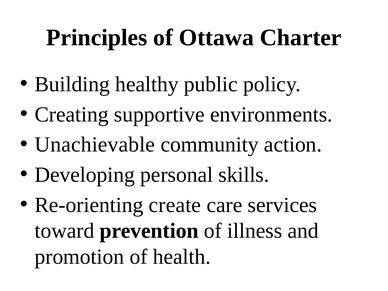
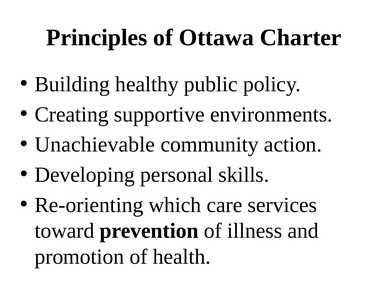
create: create -> which (175, 205)
